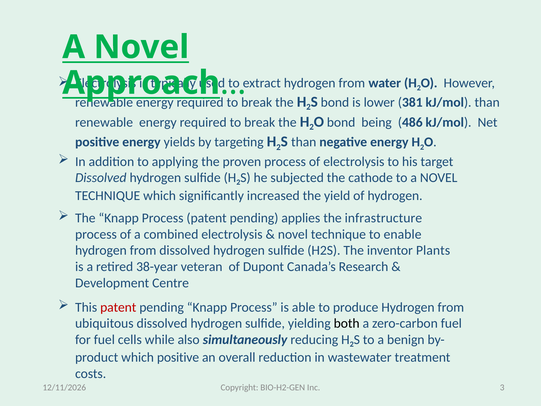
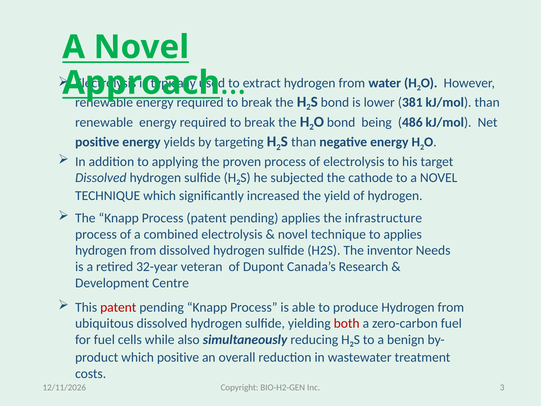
to enable: enable -> applies (403, 234)
Plants: Plants -> Needs (433, 250)
38-year: 38-year -> 32-year (157, 267)
both colour: black -> red (347, 323)
